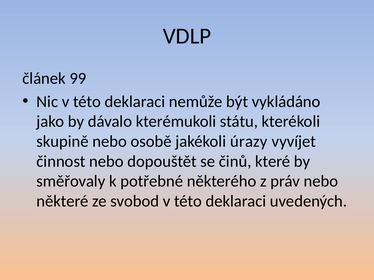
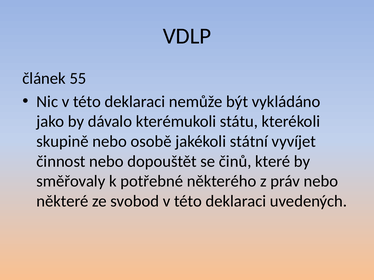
99: 99 -> 55 (78, 78)
úrazy: úrazy -> státní (249, 142)
